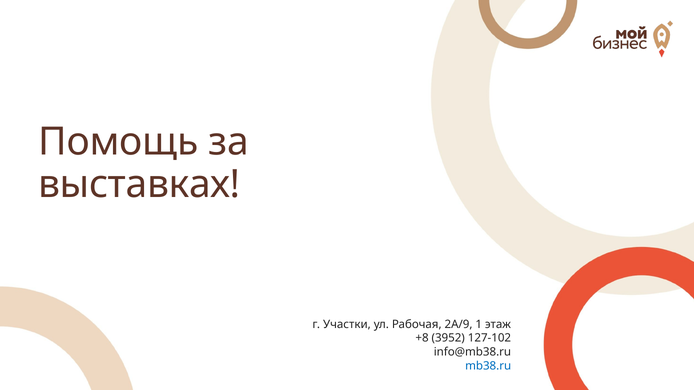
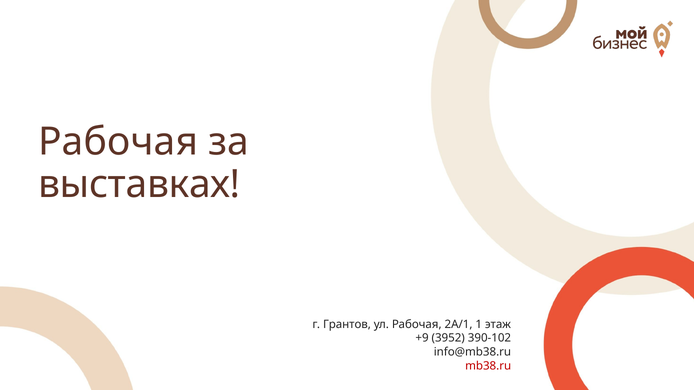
Помощь: Помощь -> Рабочая (118, 142)
Участки: Участки -> Грантов (347, 325)
2А/9: 2А/9 -> 2А/1 (459, 325)
+8: +8 -> +9 (422, 339)
127-102: 127-102 -> 390-102 (489, 339)
mb38.ru colour: blue -> red (488, 366)
